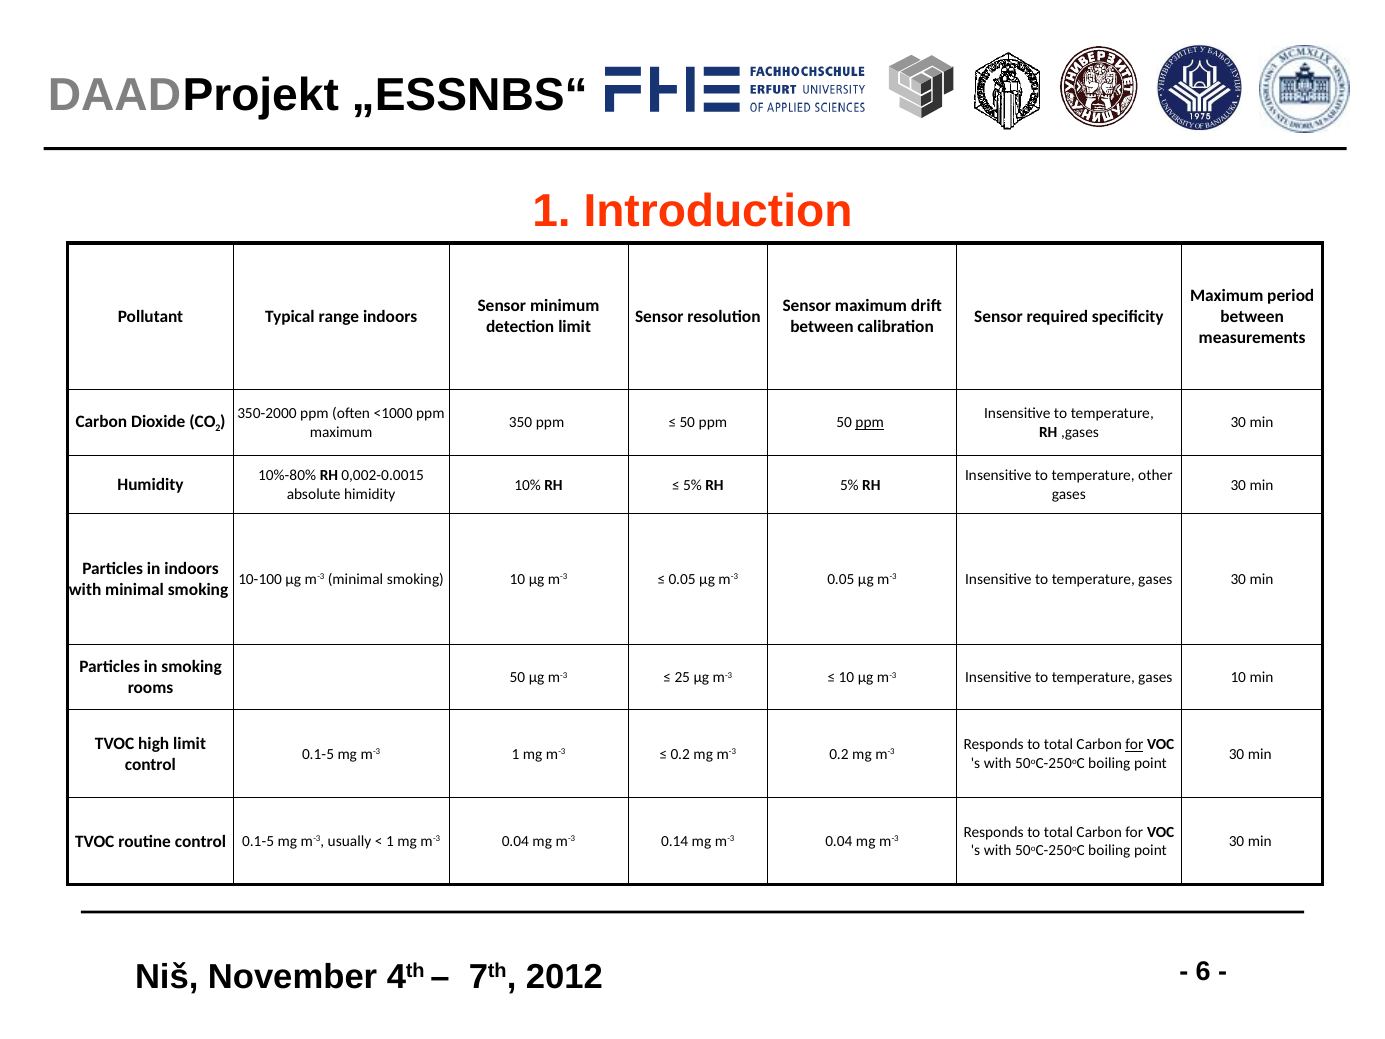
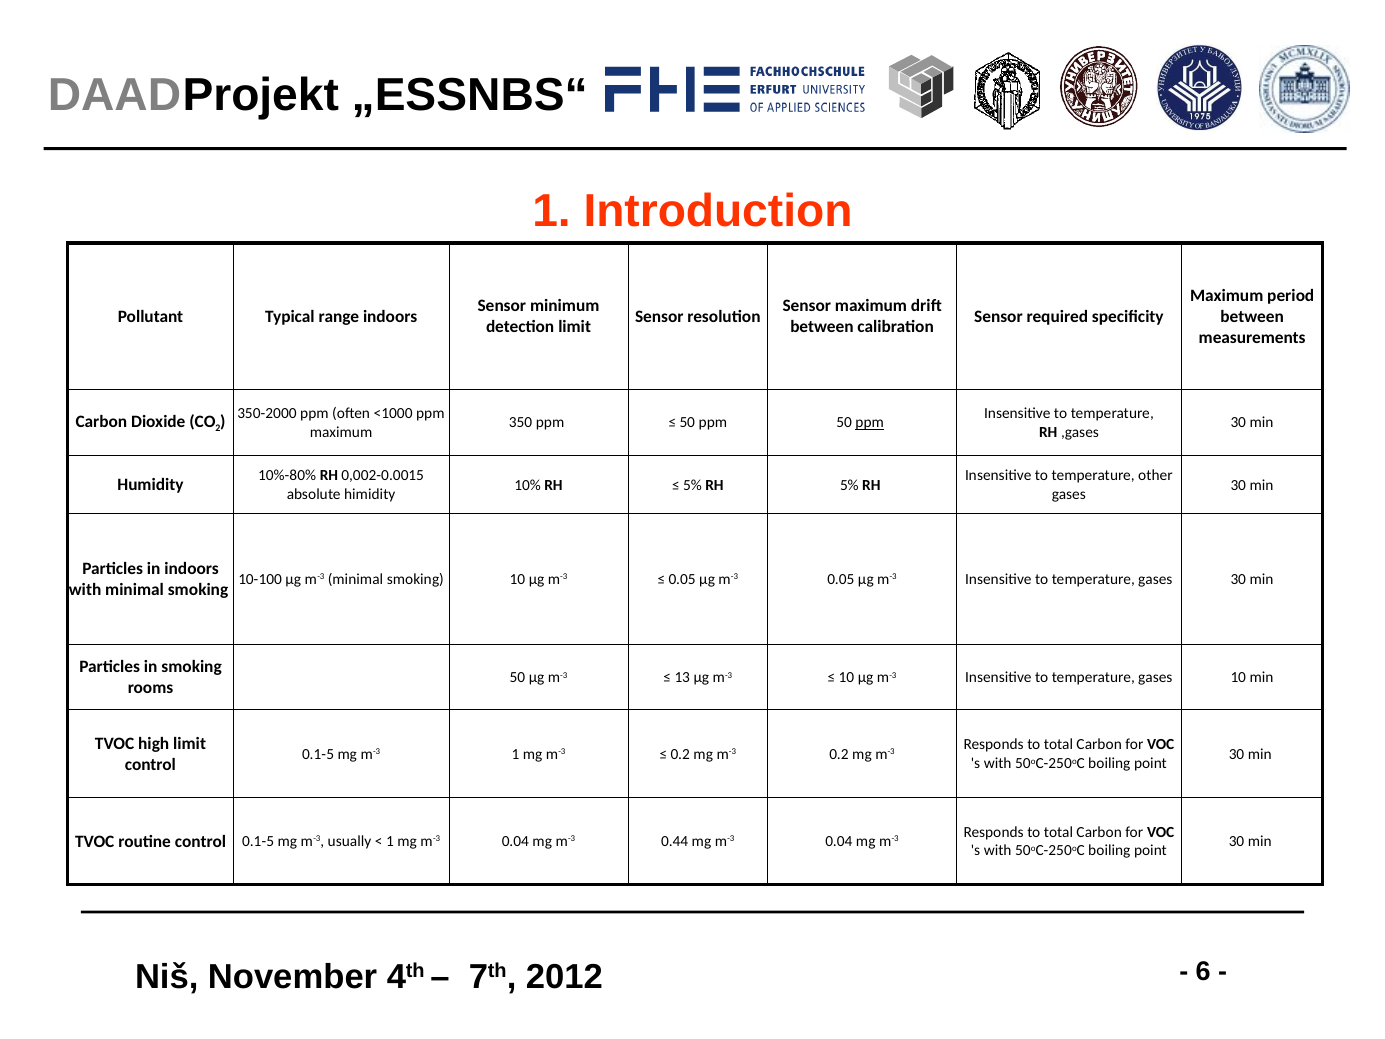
25: 25 -> 13 (682, 677)
for underline: present -> none (1134, 744)
0.14: 0.14 -> 0.44 (675, 841)
